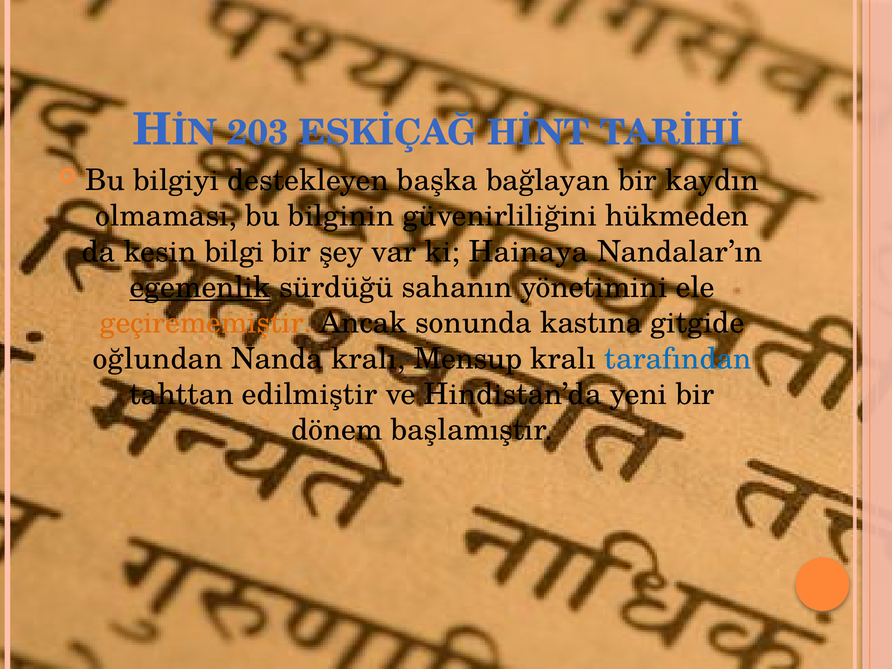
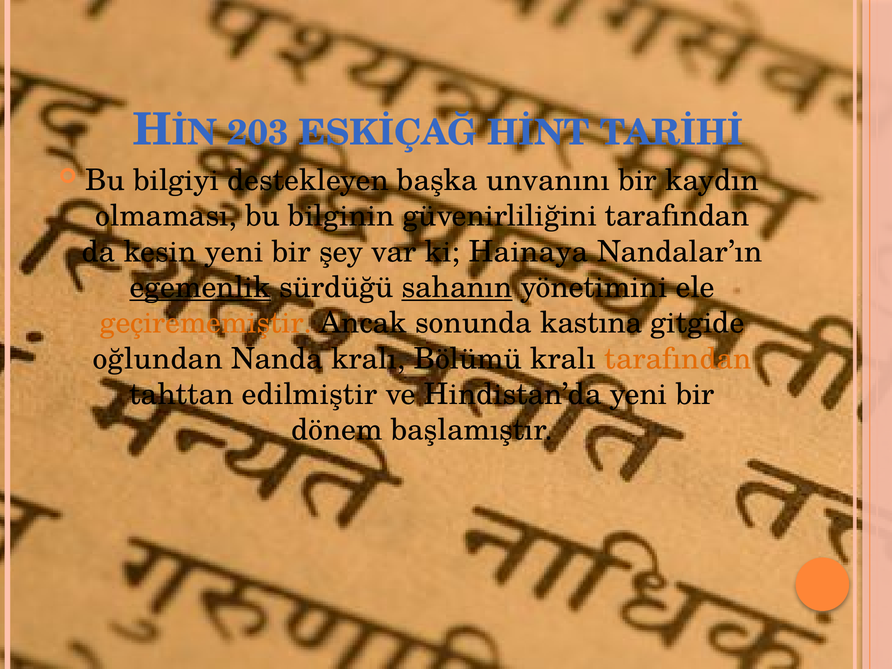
bağlayan: bağlayan -> unvanını (548, 180)
güvenirliliğini hükmeden: hükmeden -> tarafından (677, 216)
kesin bilgi: bilgi -> yeni (234, 252)
sahanın underline: none -> present (457, 287)
Mensup: Mensup -> Bölümü (468, 359)
tarafından colour: blue -> orange (678, 359)
